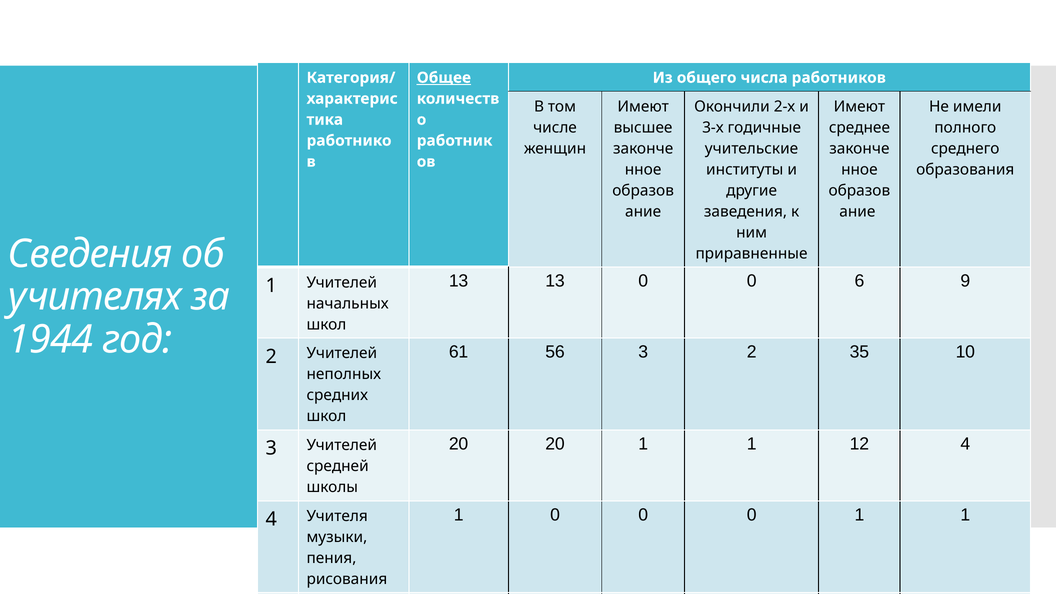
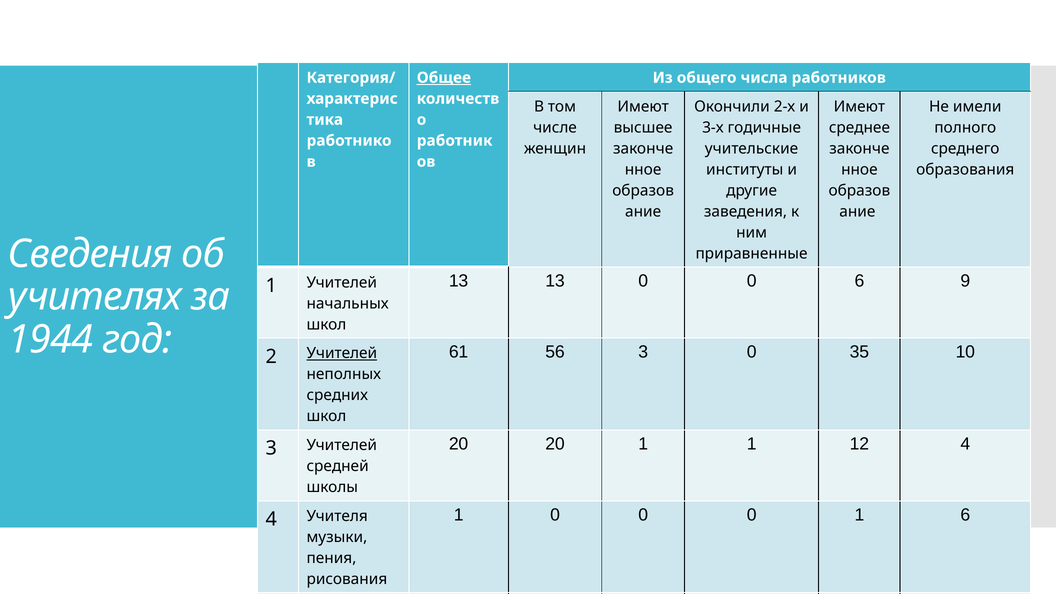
3 2: 2 -> 0 (752, 352)
Учителей underline: none -> present (342, 353)
0 1 1: 1 -> 6 (965, 515)
